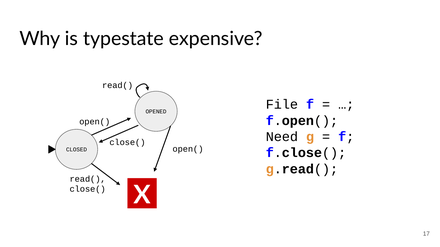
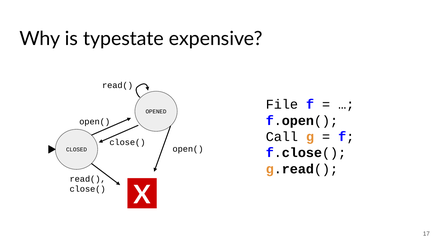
Need: Need -> Call (282, 137)
